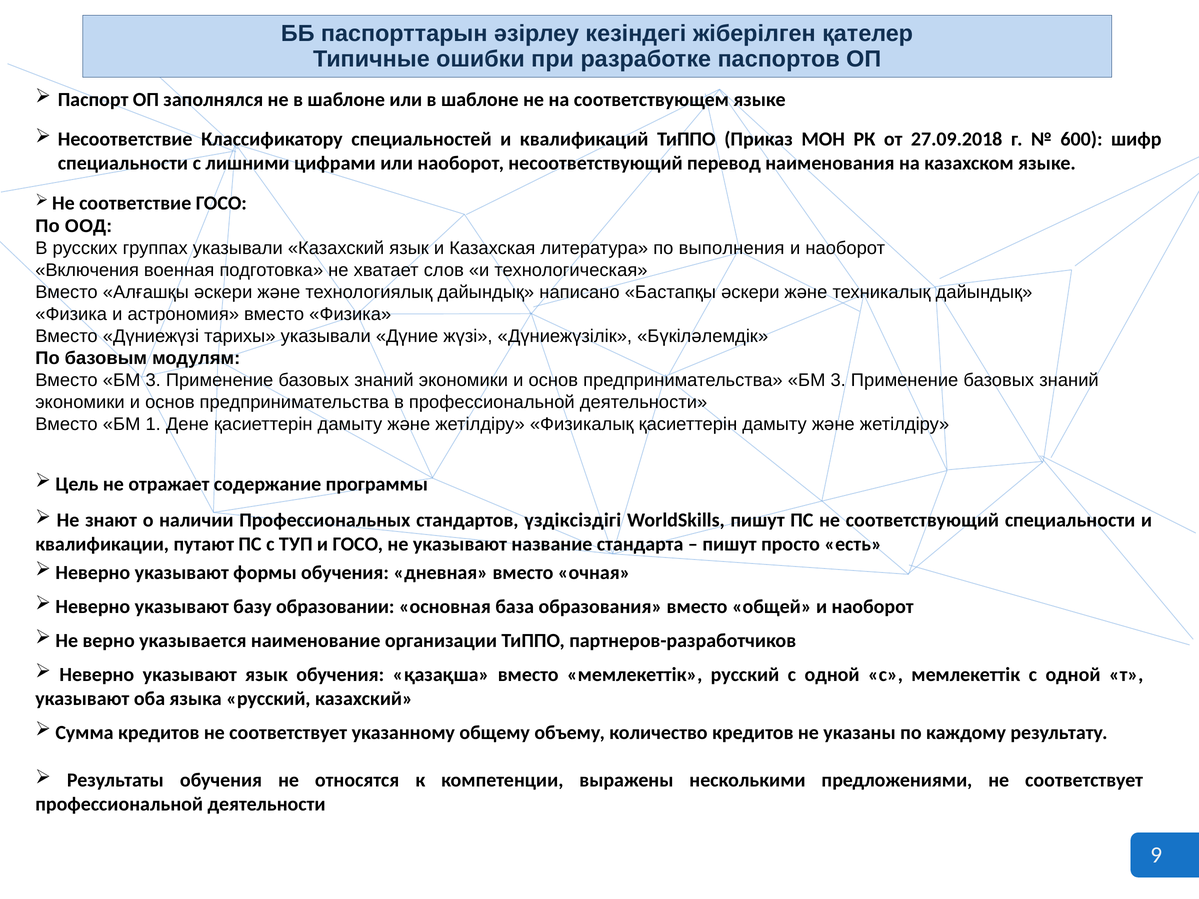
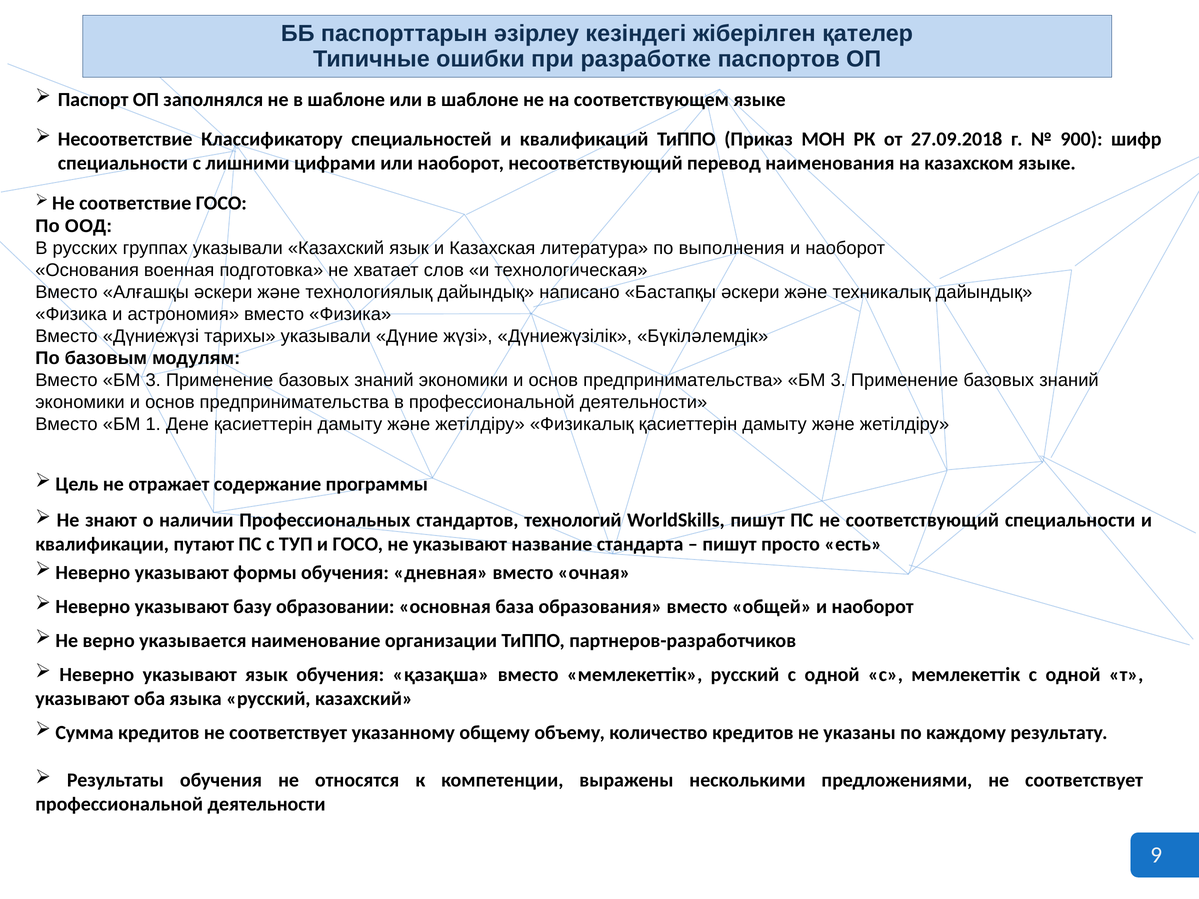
600: 600 -> 900 (1081, 139)
Включения: Включения -> Основания (87, 270)
үздіксіздігі: үздіксіздігі -> технологий (573, 520)
